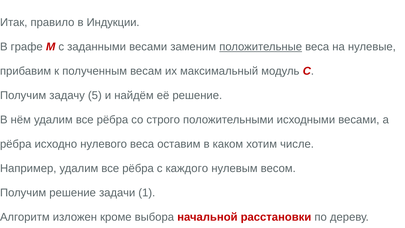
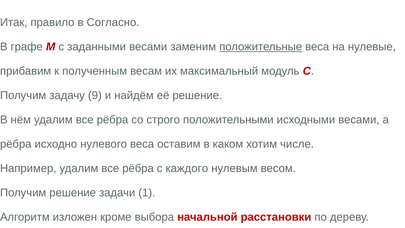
Индукции: Индукции -> Согласно (113, 22)
5: 5 -> 9 (95, 95)
